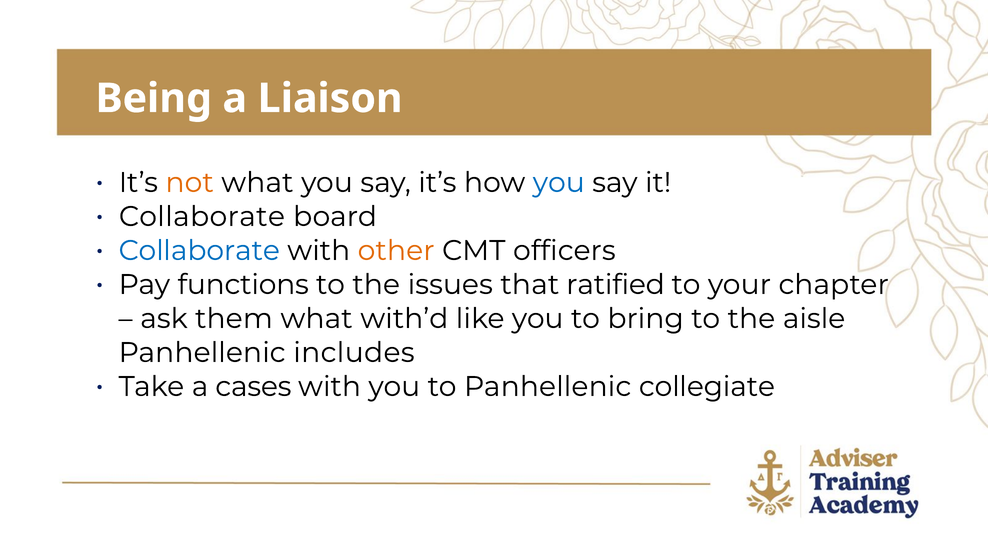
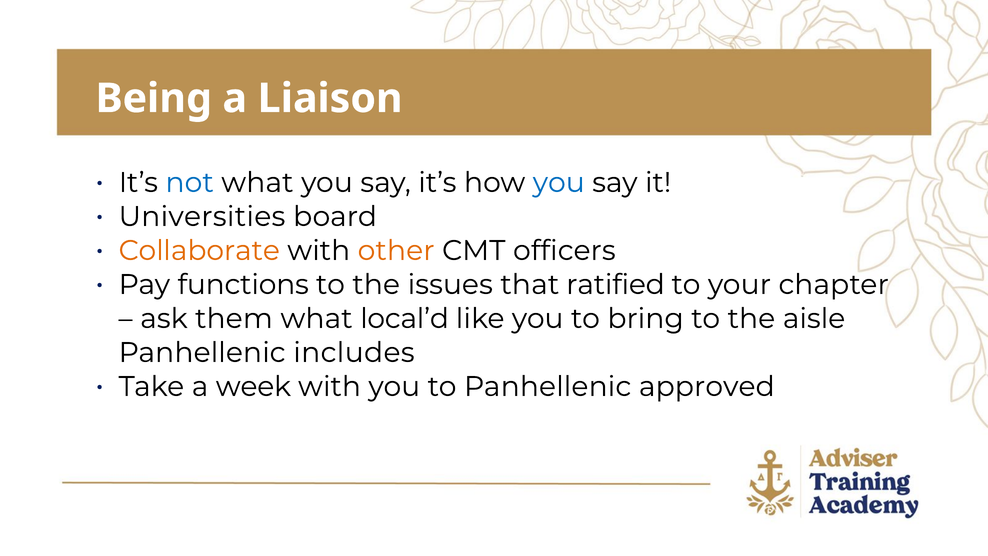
not colour: orange -> blue (190, 182)
Collaborate: Collaborate -> Universities (202, 216)
Collaborate colour: blue -> orange (199, 250)
with’d: with’d -> local’d (404, 318)
cases: cases -> week (253, 386)
collegiate: collegiate -> approved (707, 386)
